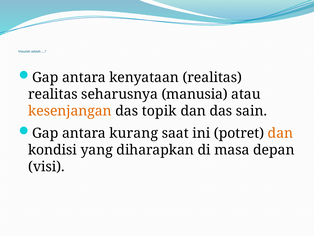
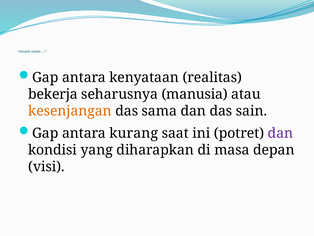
realitas: realitas -> bekerja (53, 94)
topik: topik -> sama (159, 111)
dan colour: orange -> purple (280, 133)
